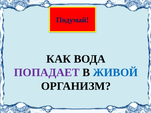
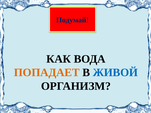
ПОПАДАЕТ colour: purple -> orange (47, 73)
